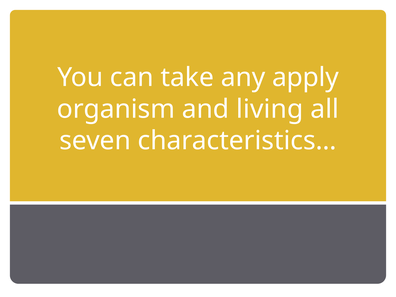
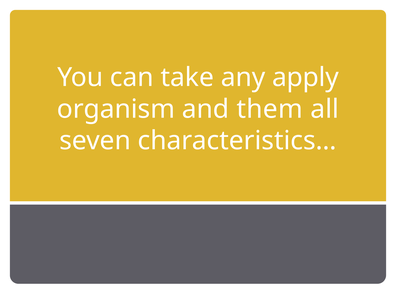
living: living -> them (270, 109)
